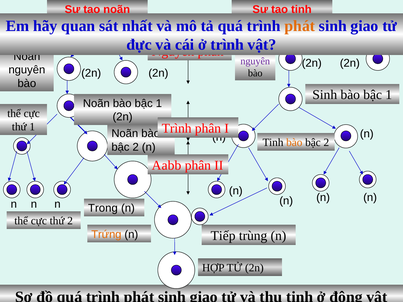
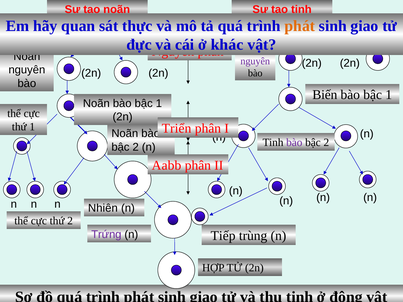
nhất: nhất -> thực (137, 26)
trình: trình -> khác (227, 45)
Sinh: Sinh -> Biến (325, 95)
Trình: Trình -> Triển (177, 129)
bào colour: orange -> purple (294, 143)
Trong: Trong -> Nhiên (103, 208)
Trứng colour: orange -> purple (106, 235)
